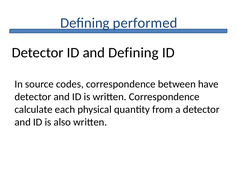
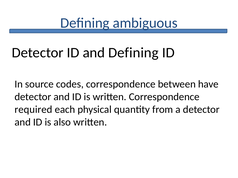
performed: performed -> ambiguous (145, 23)
calculate: calculate -> required (33, 110)
